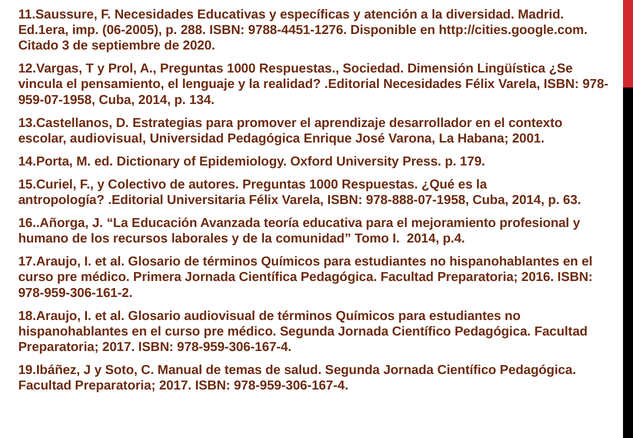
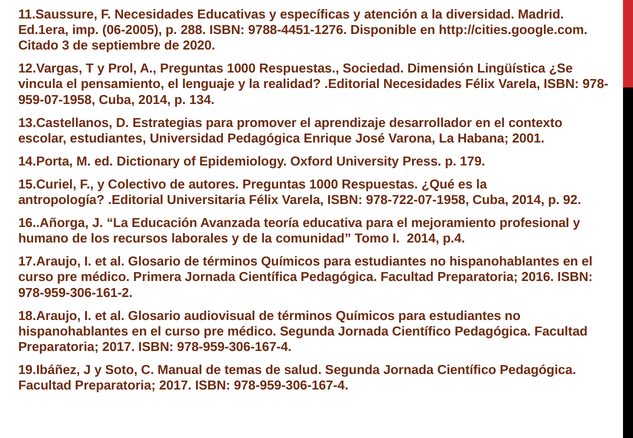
escolar audiovisual: audiovisual -> estudiantes (108, 138)
978-888-07-1958: 978-888-07-1958 -> 978-722-07-1958 (418, 200)
63: 63 -> 92 (572, 200)
